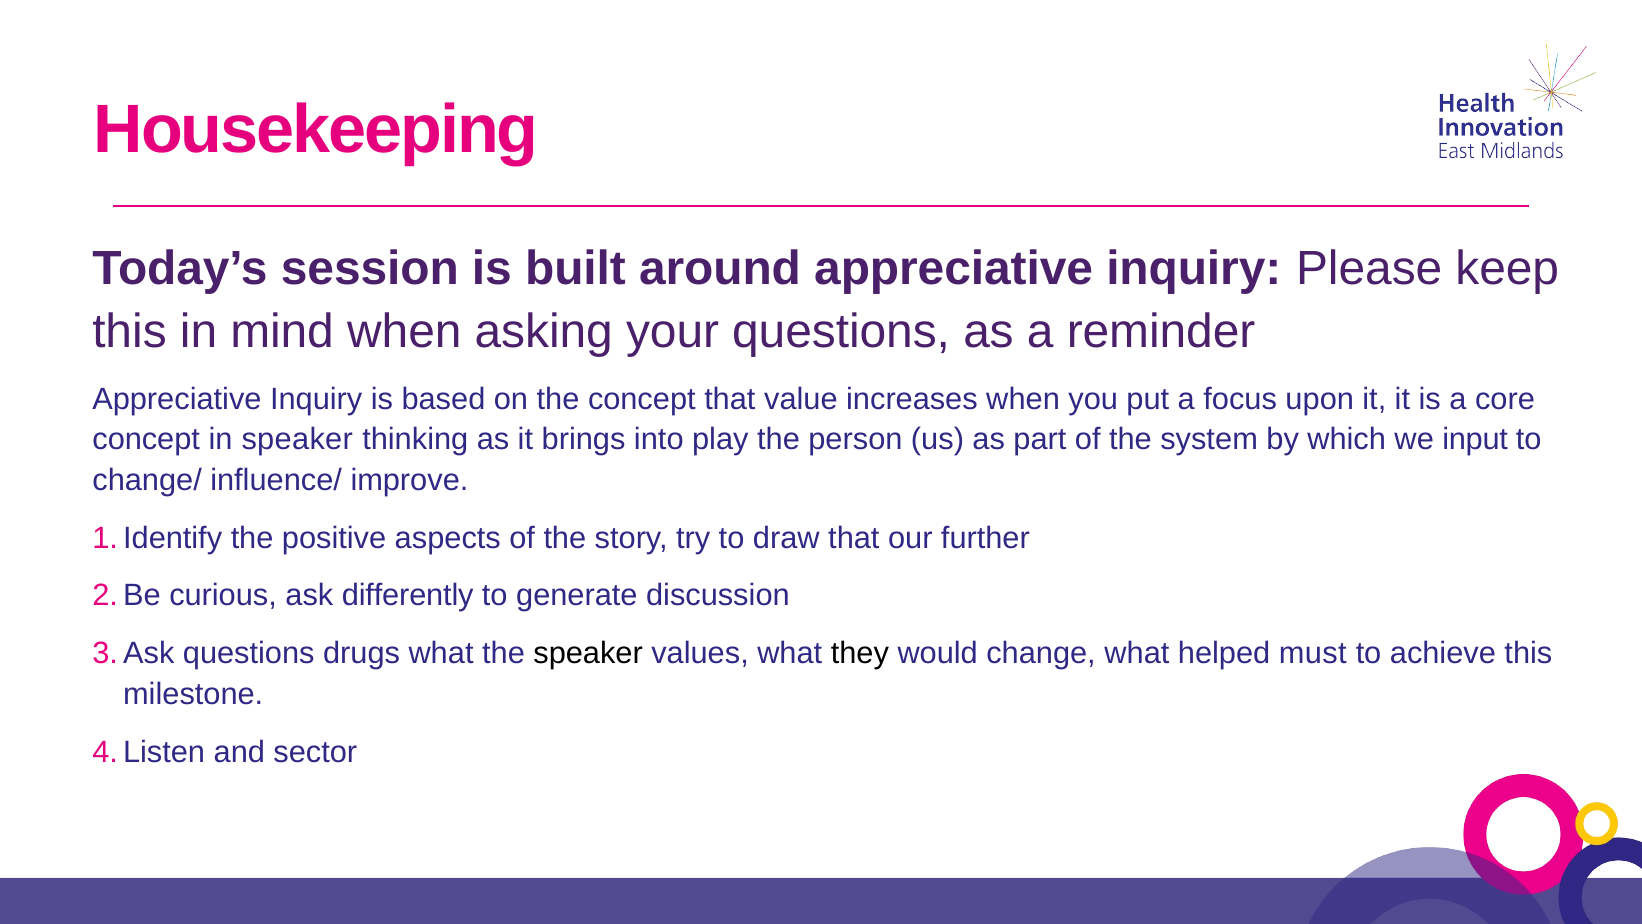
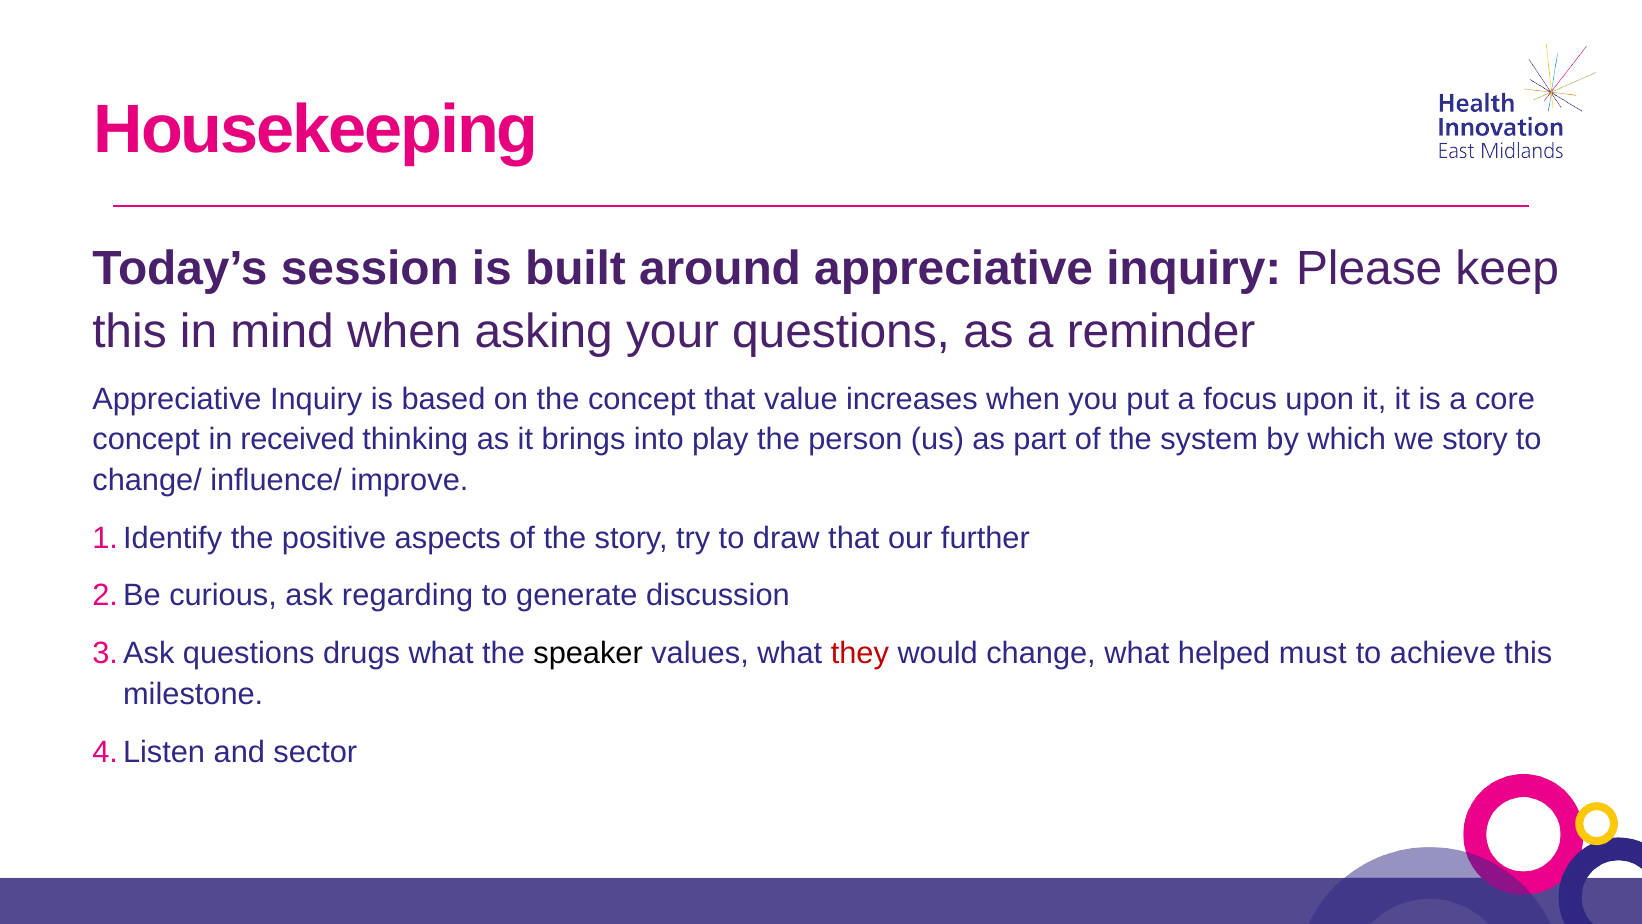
in speaker: speaker -> received (298, 439)
we input: input -> story (1475, 439)
differently: differently -> regarding (408, 596)
they colour: black -> red (860, 653)
